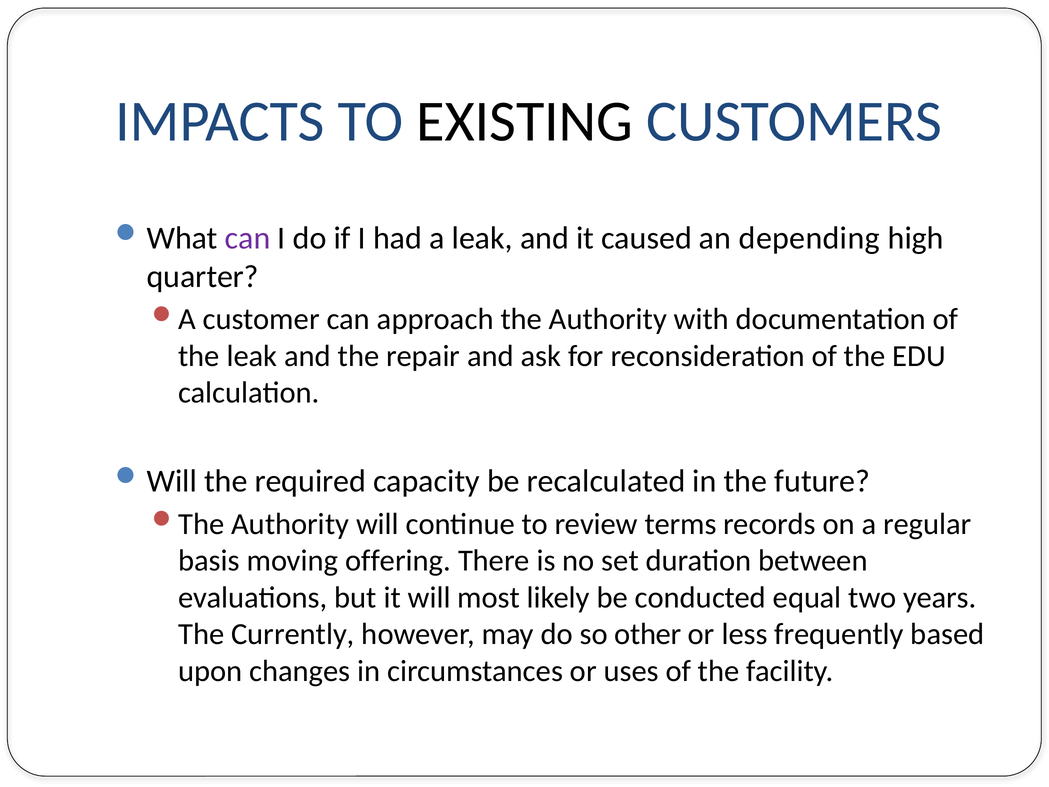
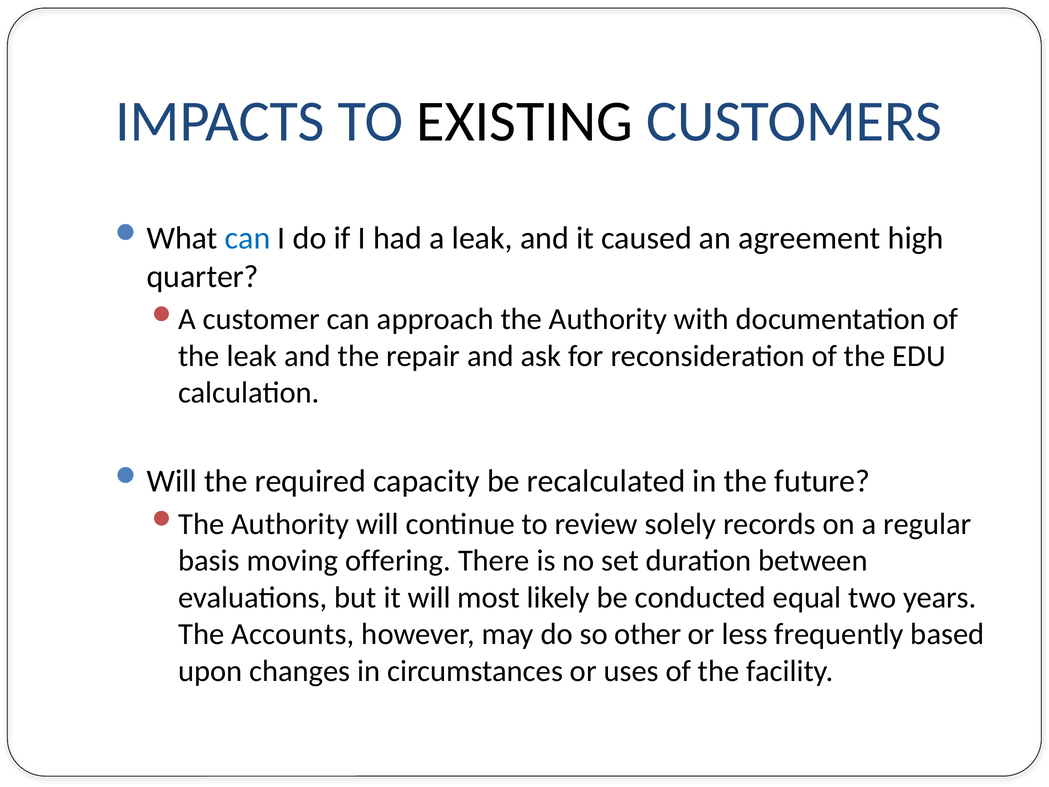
can colour: purple -> blue (248, 238)
depending: depending -> agreement (810, 238)
terms: terms -> solely (680, 524)
Currently: Currently -> Accounts (293, 634)
